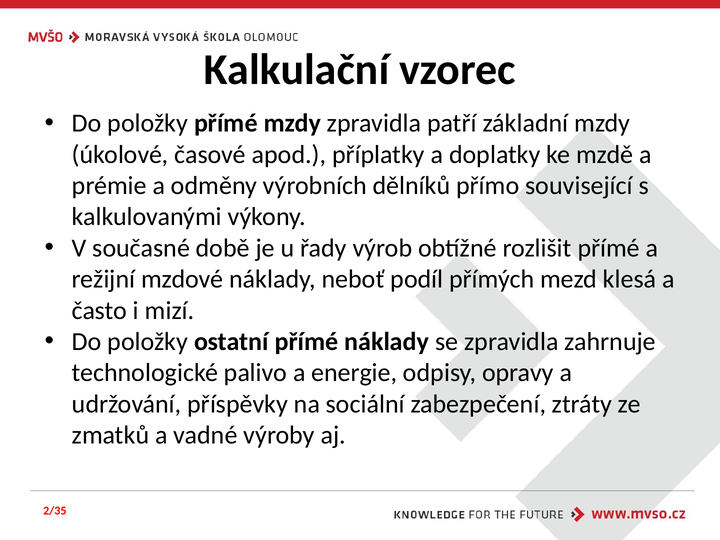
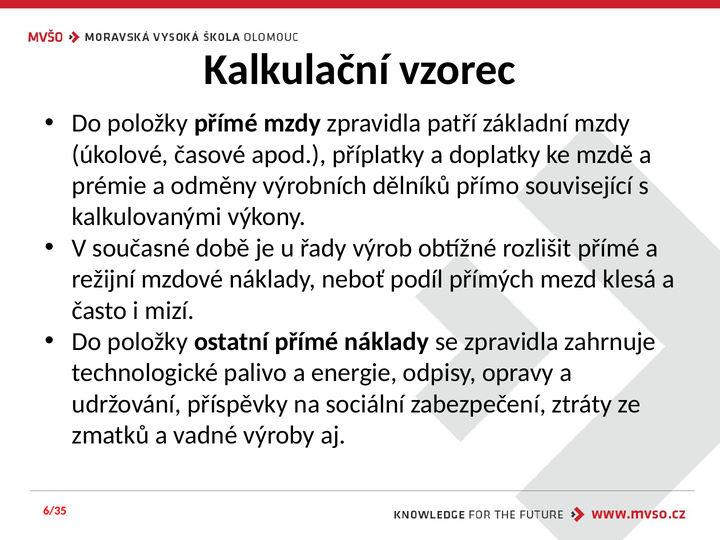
2/35: 2/35 -> 6/35 (55, 511)
